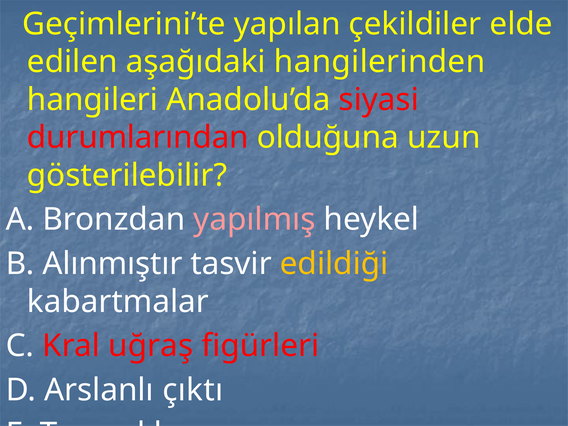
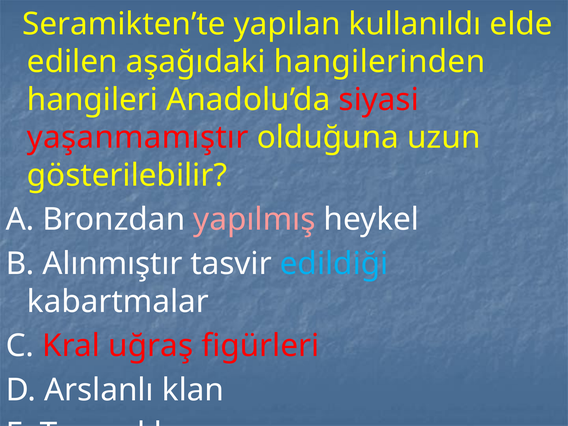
Geçimlerini’te: Geçimlerini’te -> Seramikten’te (124, 24)
çekildiler: çekildiler -> kullanıldı (415, 24)
durumlarından: durumlarından -> yaşanmamıştır (138, 138)
edildiği colour: yellow -> light blue (334, 264)
çıktı: çıktı -> klan (193, 390)
